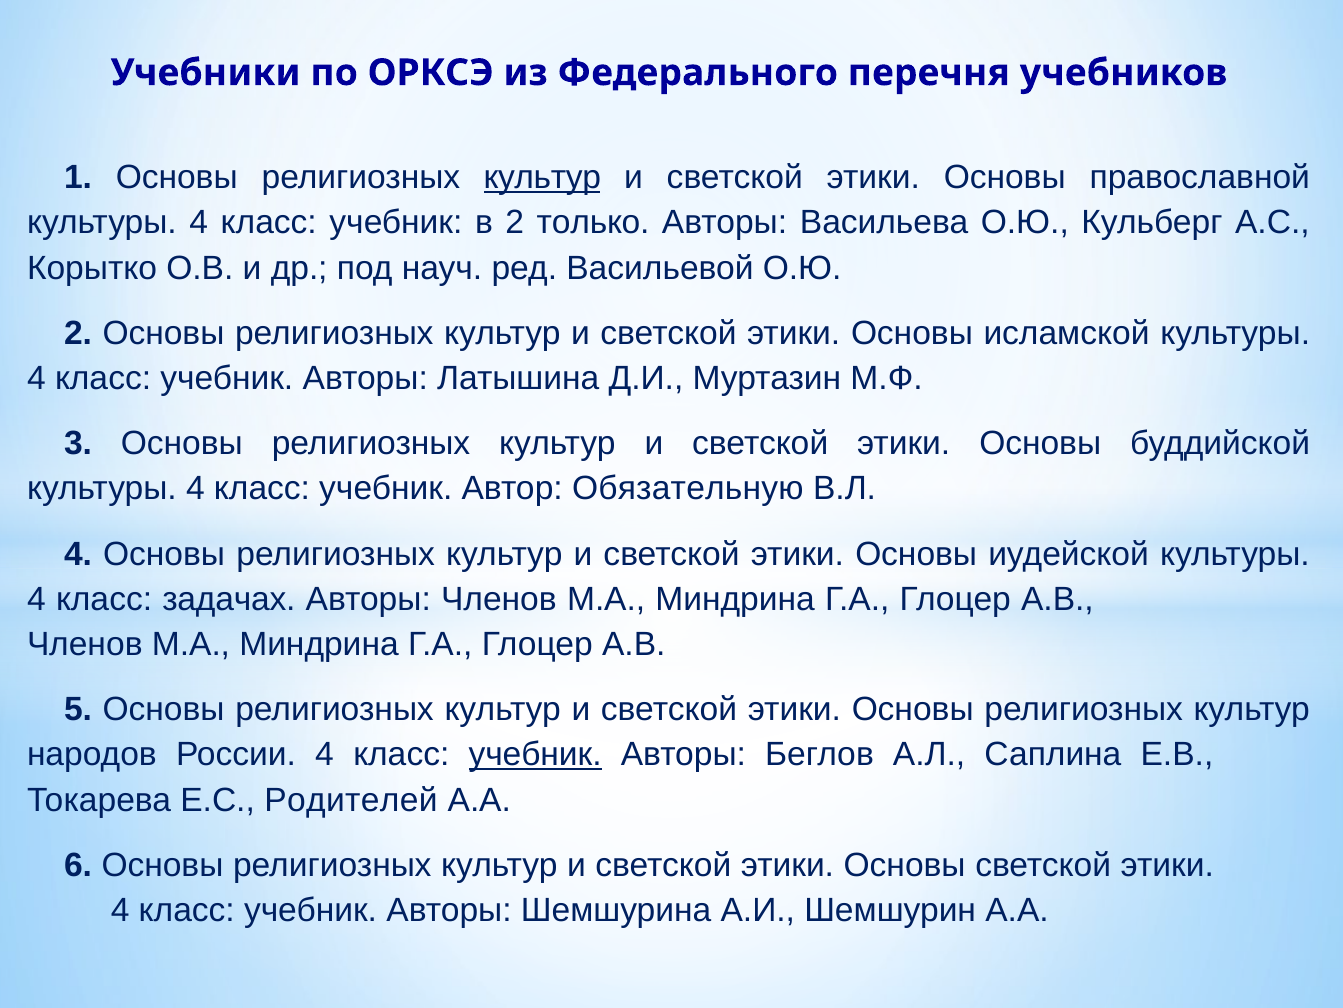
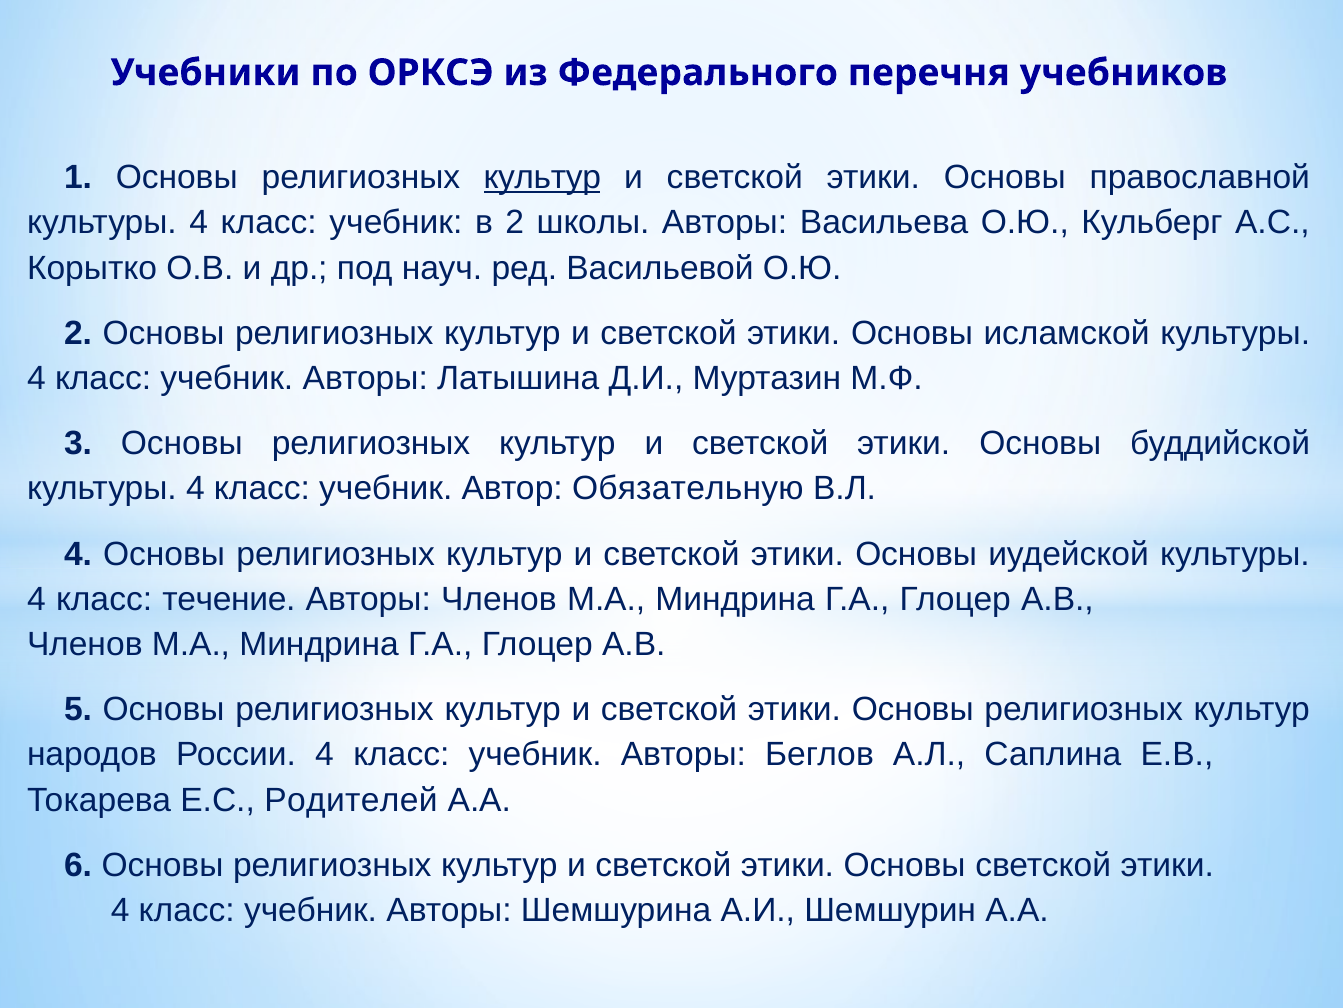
только: только -> школы (593, 223)
задачах: задачах -> течение (229, 599)
учебник underline: present -> none (535, 754)
